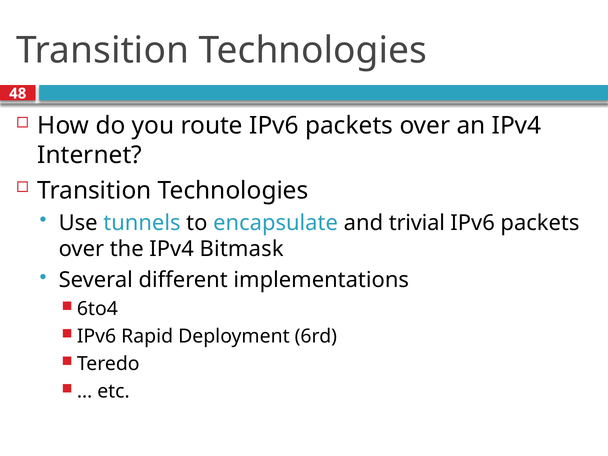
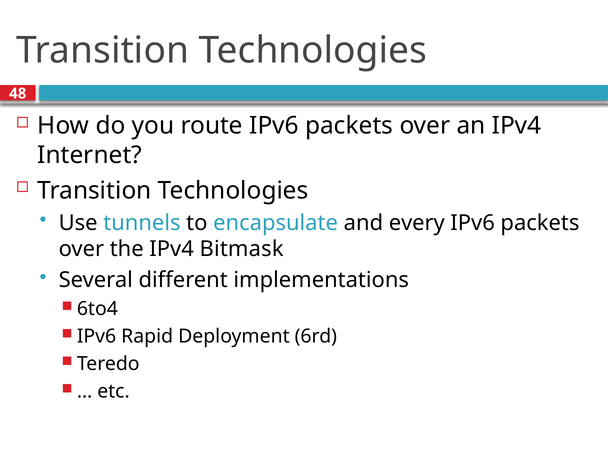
trivial: trivial -> every (417, 223)
